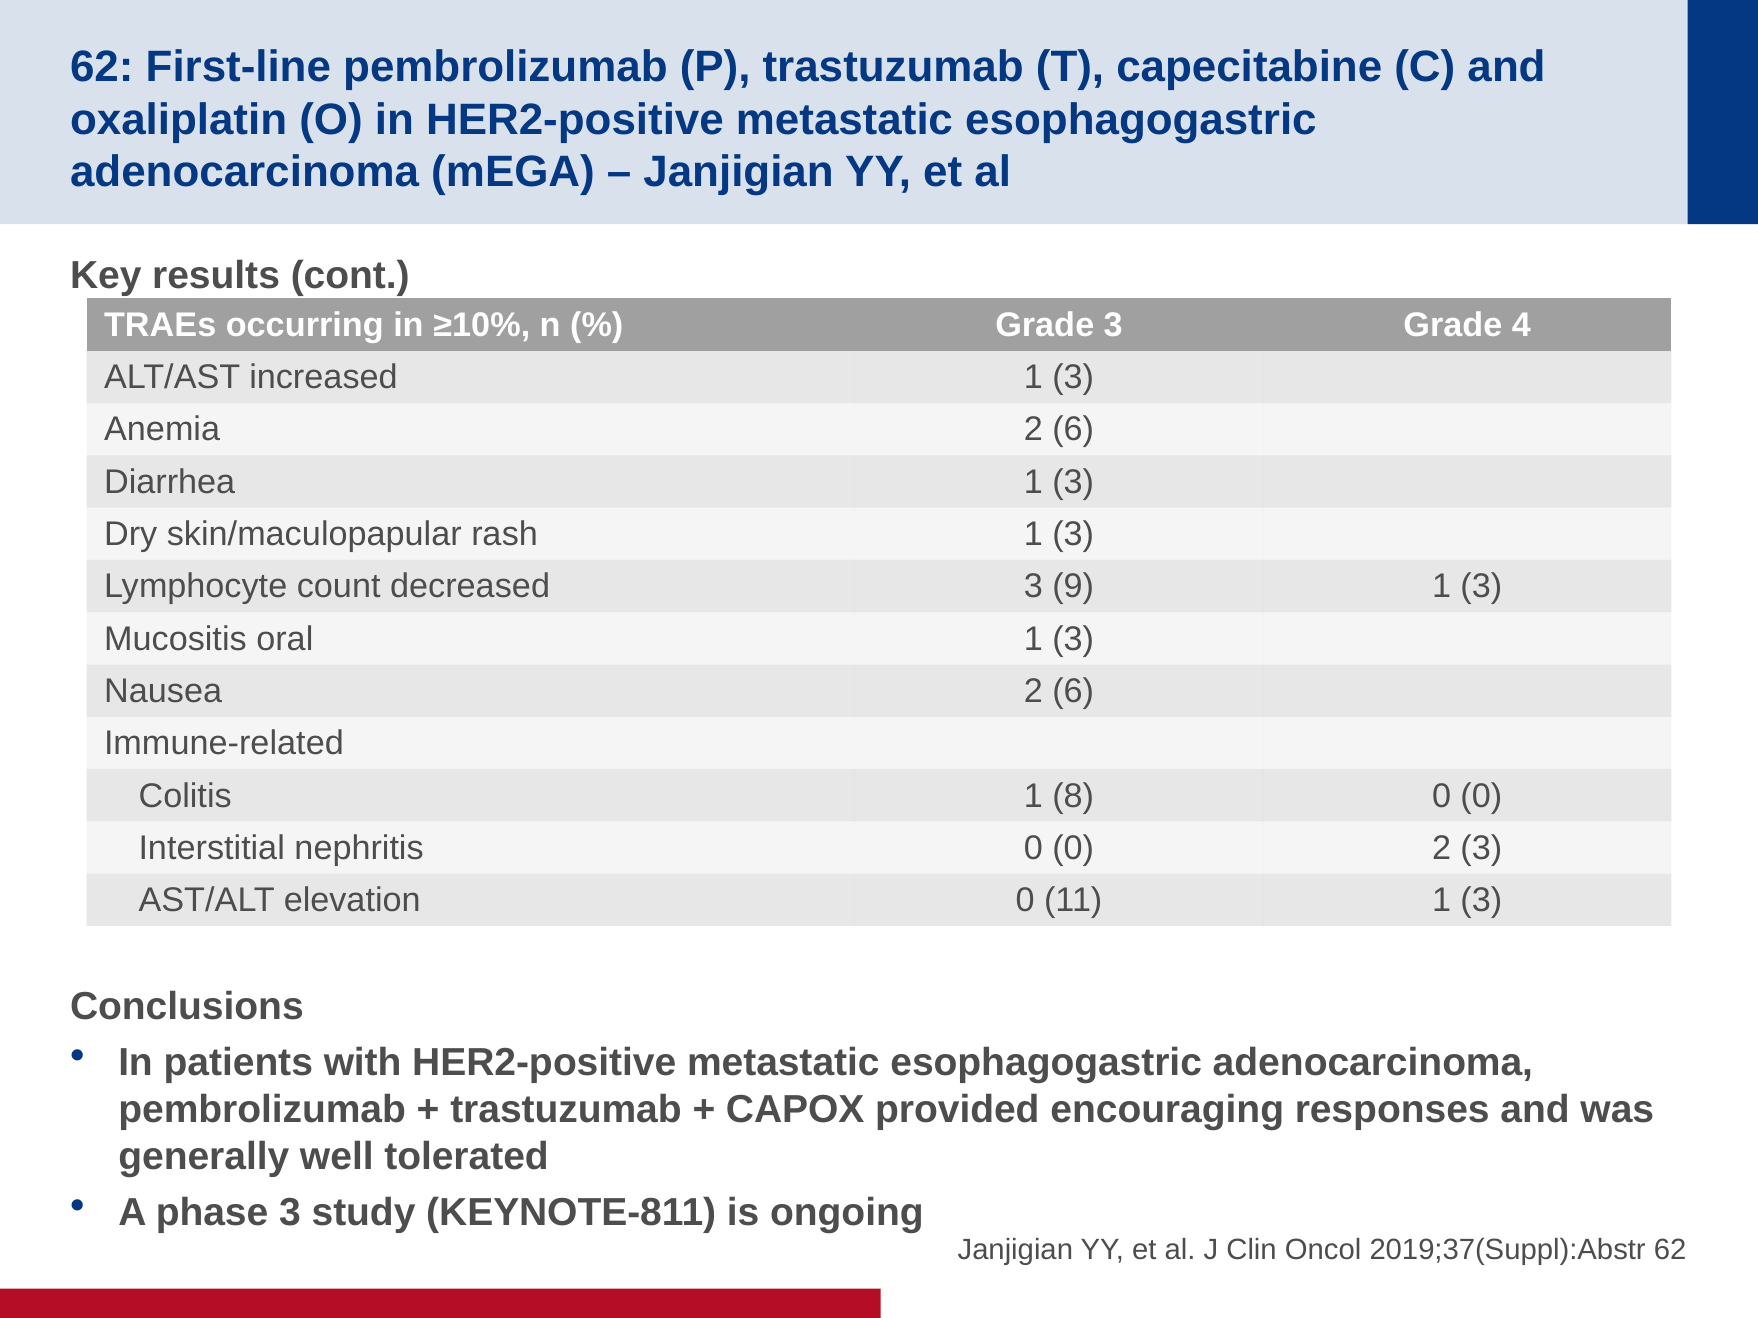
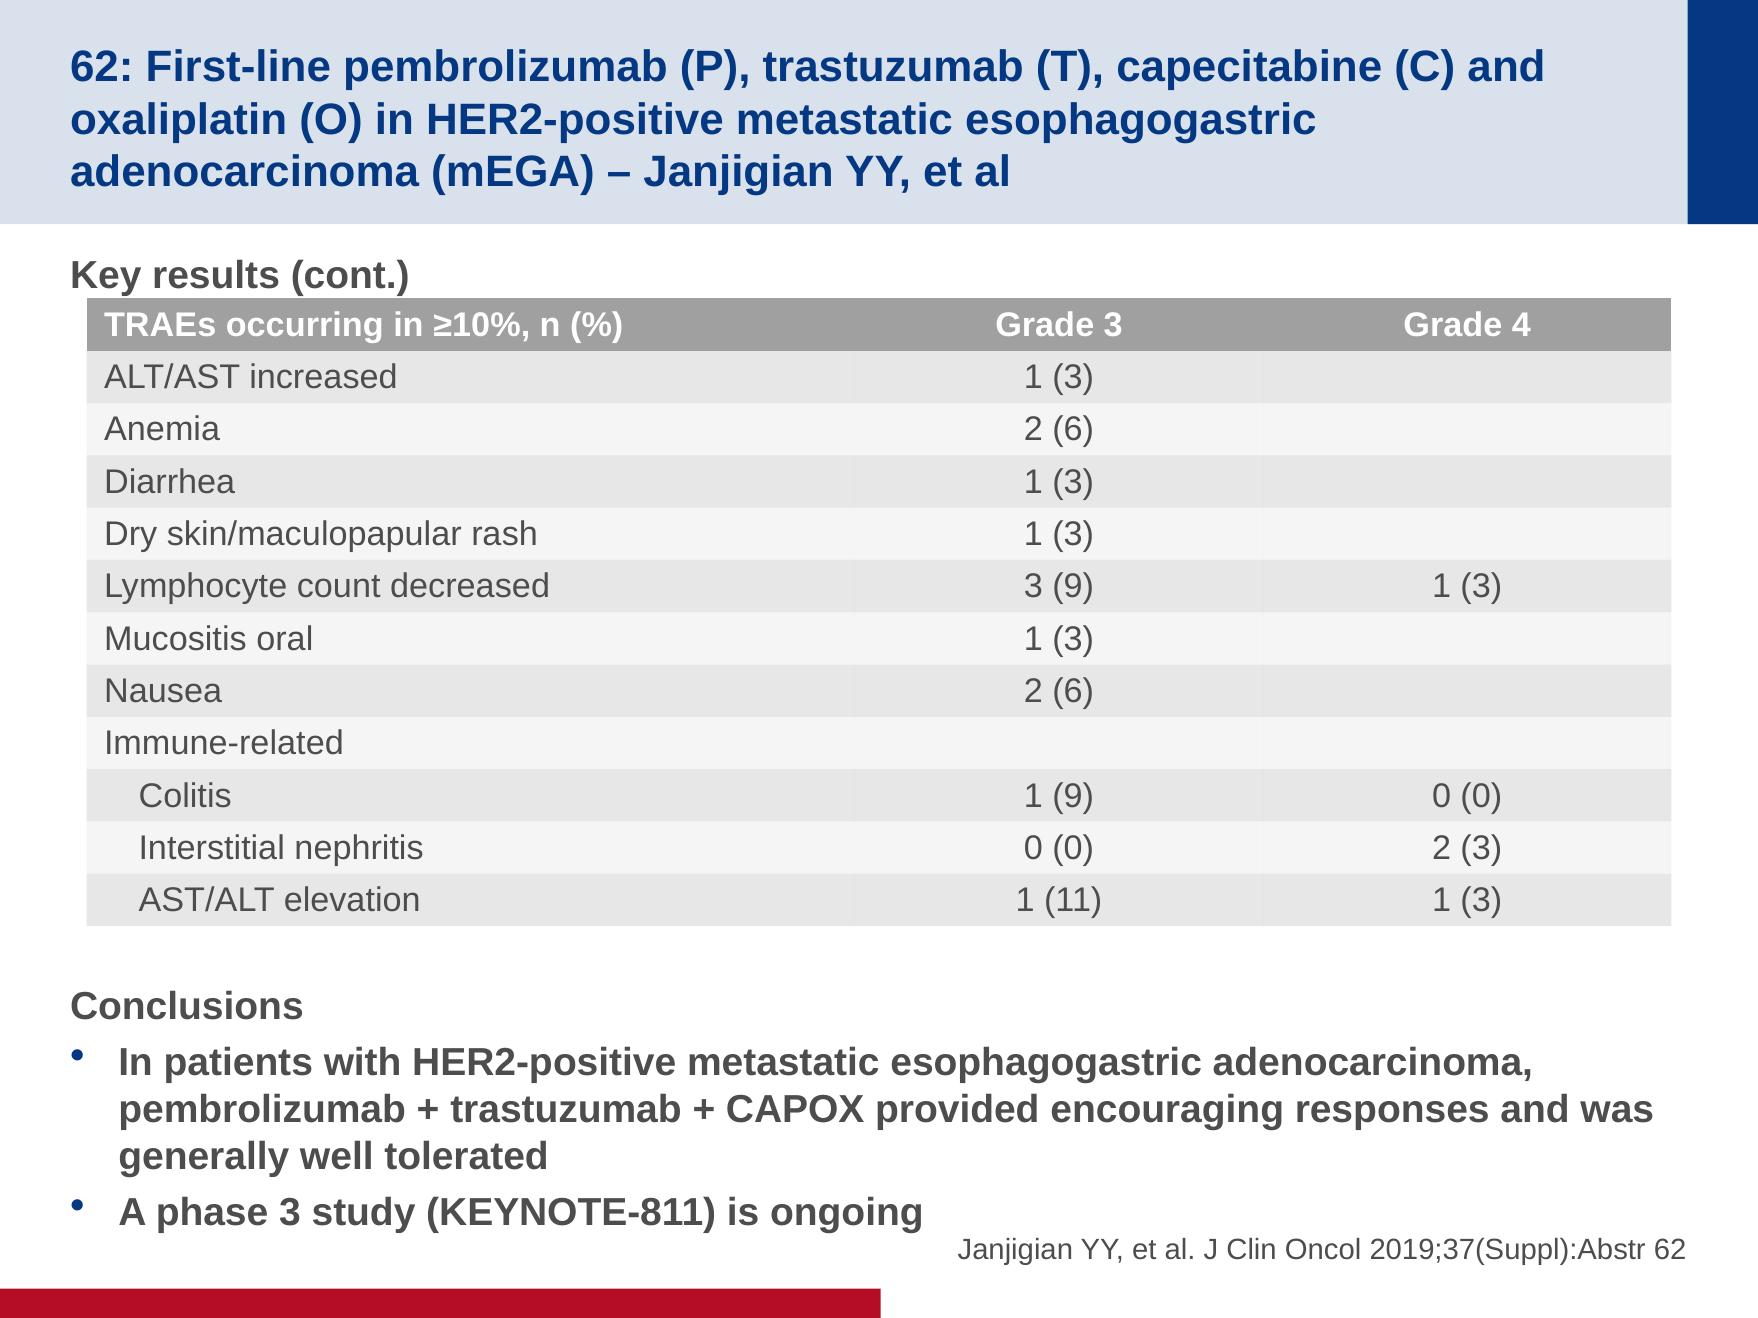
1 8: 8 -> 9 (1073, 796)
elevation 0: 0 -> 1 (1025, 901)
